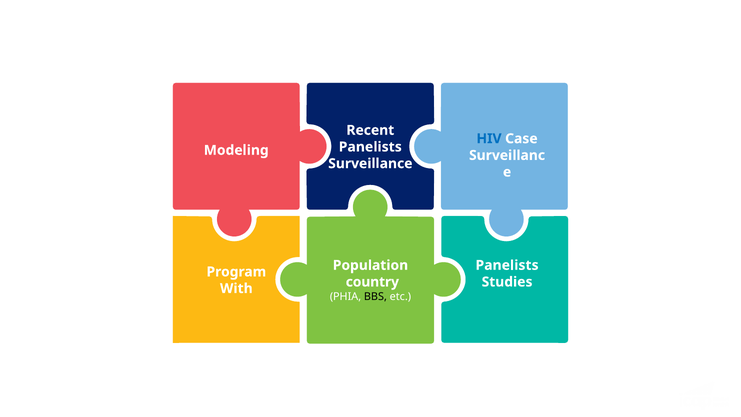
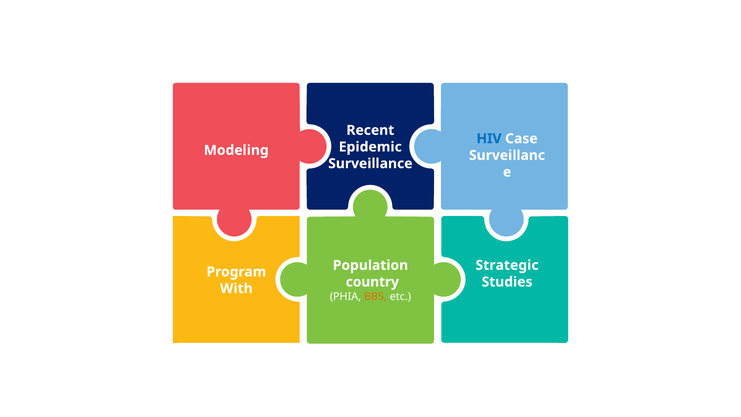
Panelists: Panelists -> Epidemic (370, 147)
Panelists: Panelists -> Strategic (507, 265)
BBS colour: black -> orange (375, 296)
